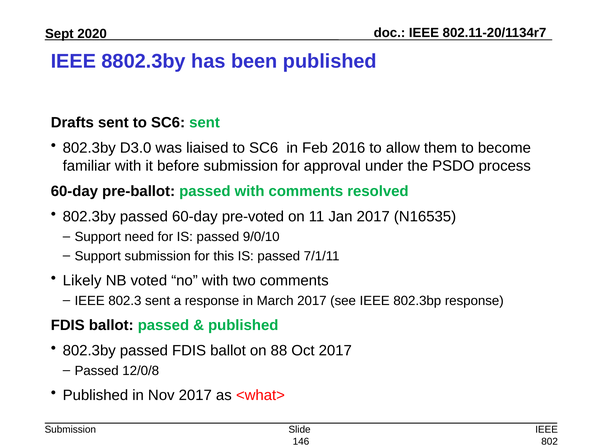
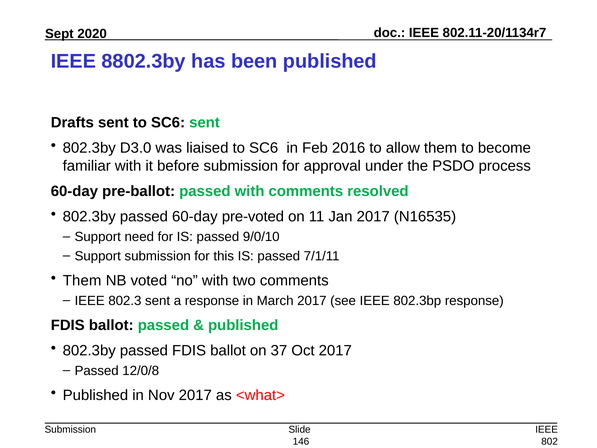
Likely: Likely -> Them (82, 280)
88: 88 -> 37 (279, 350)
